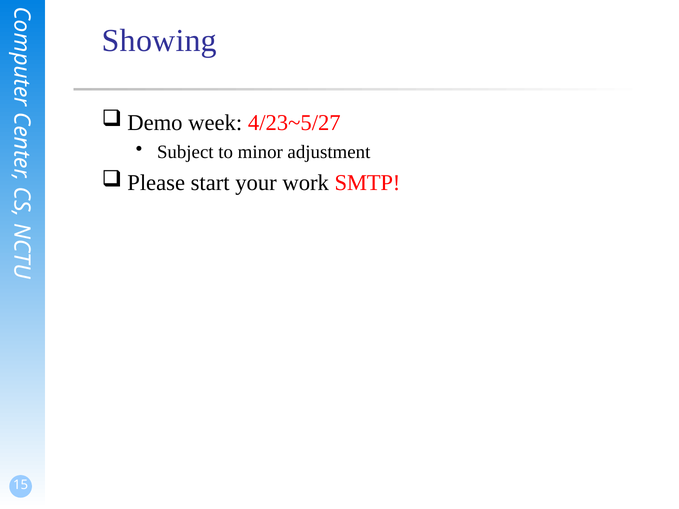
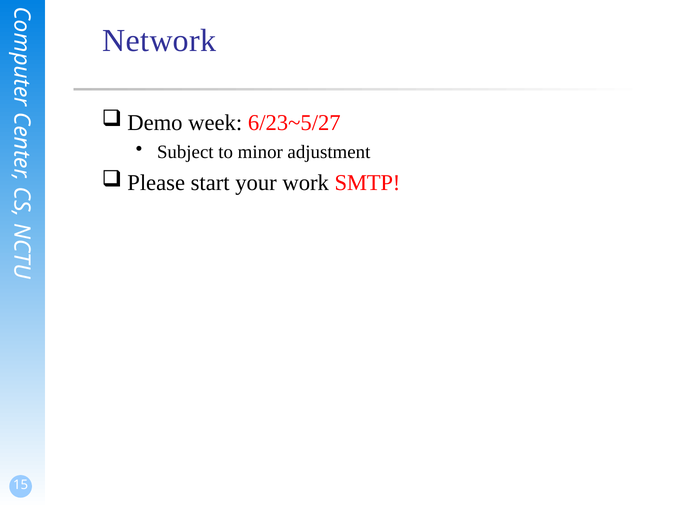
Showing: Showing -> Network (159, 41)
4/23~5/27: 4/23~5/27 -> 6/23~5/27 (294, 123)
